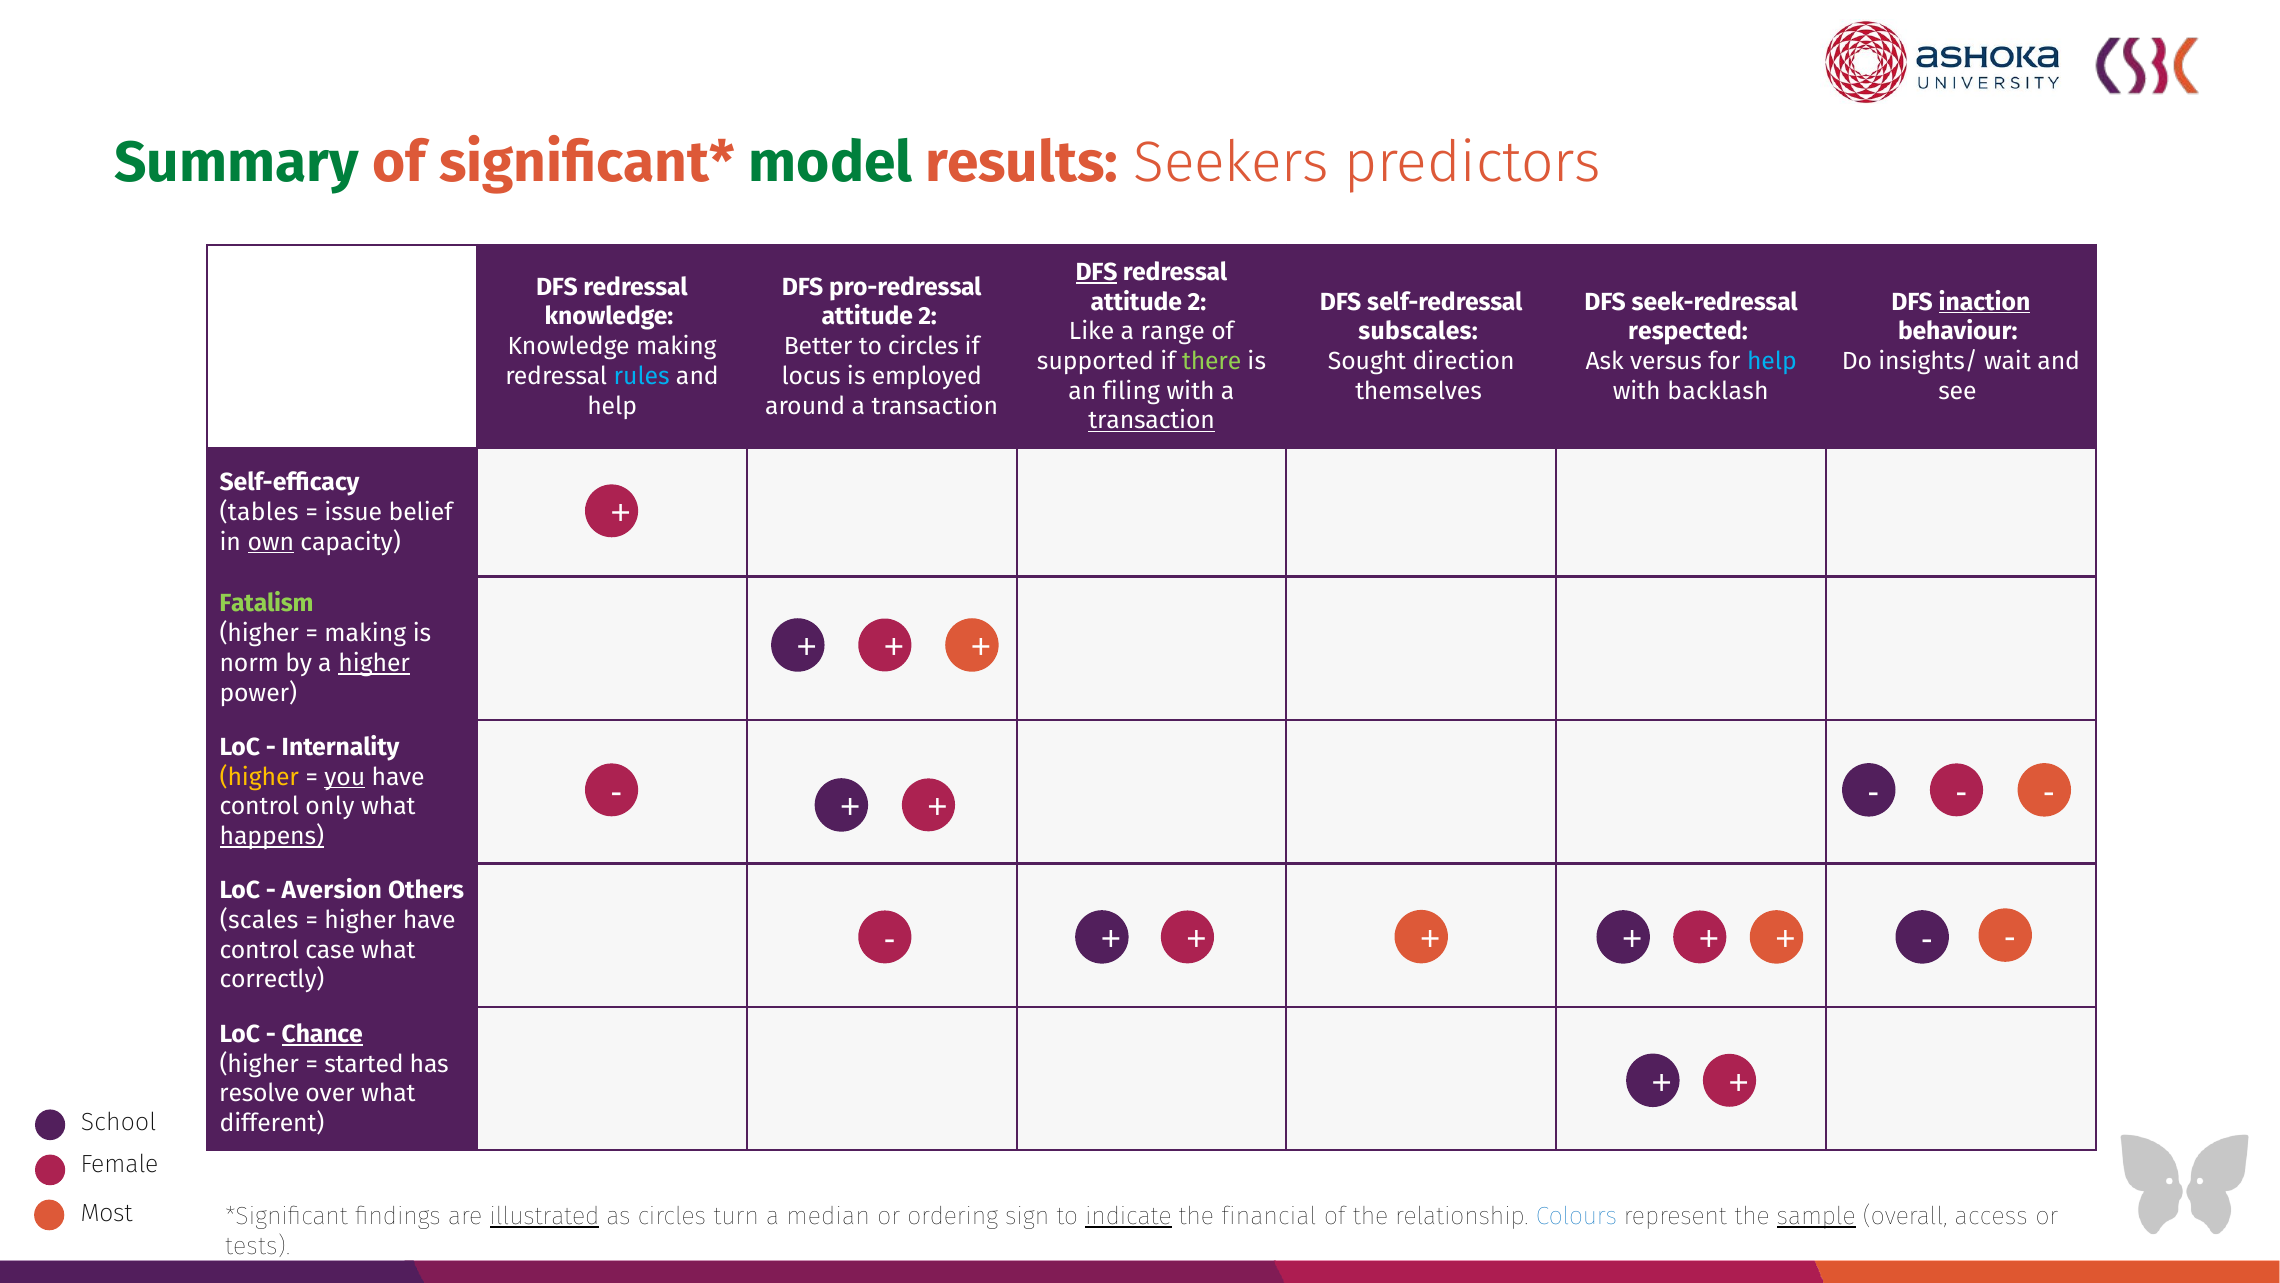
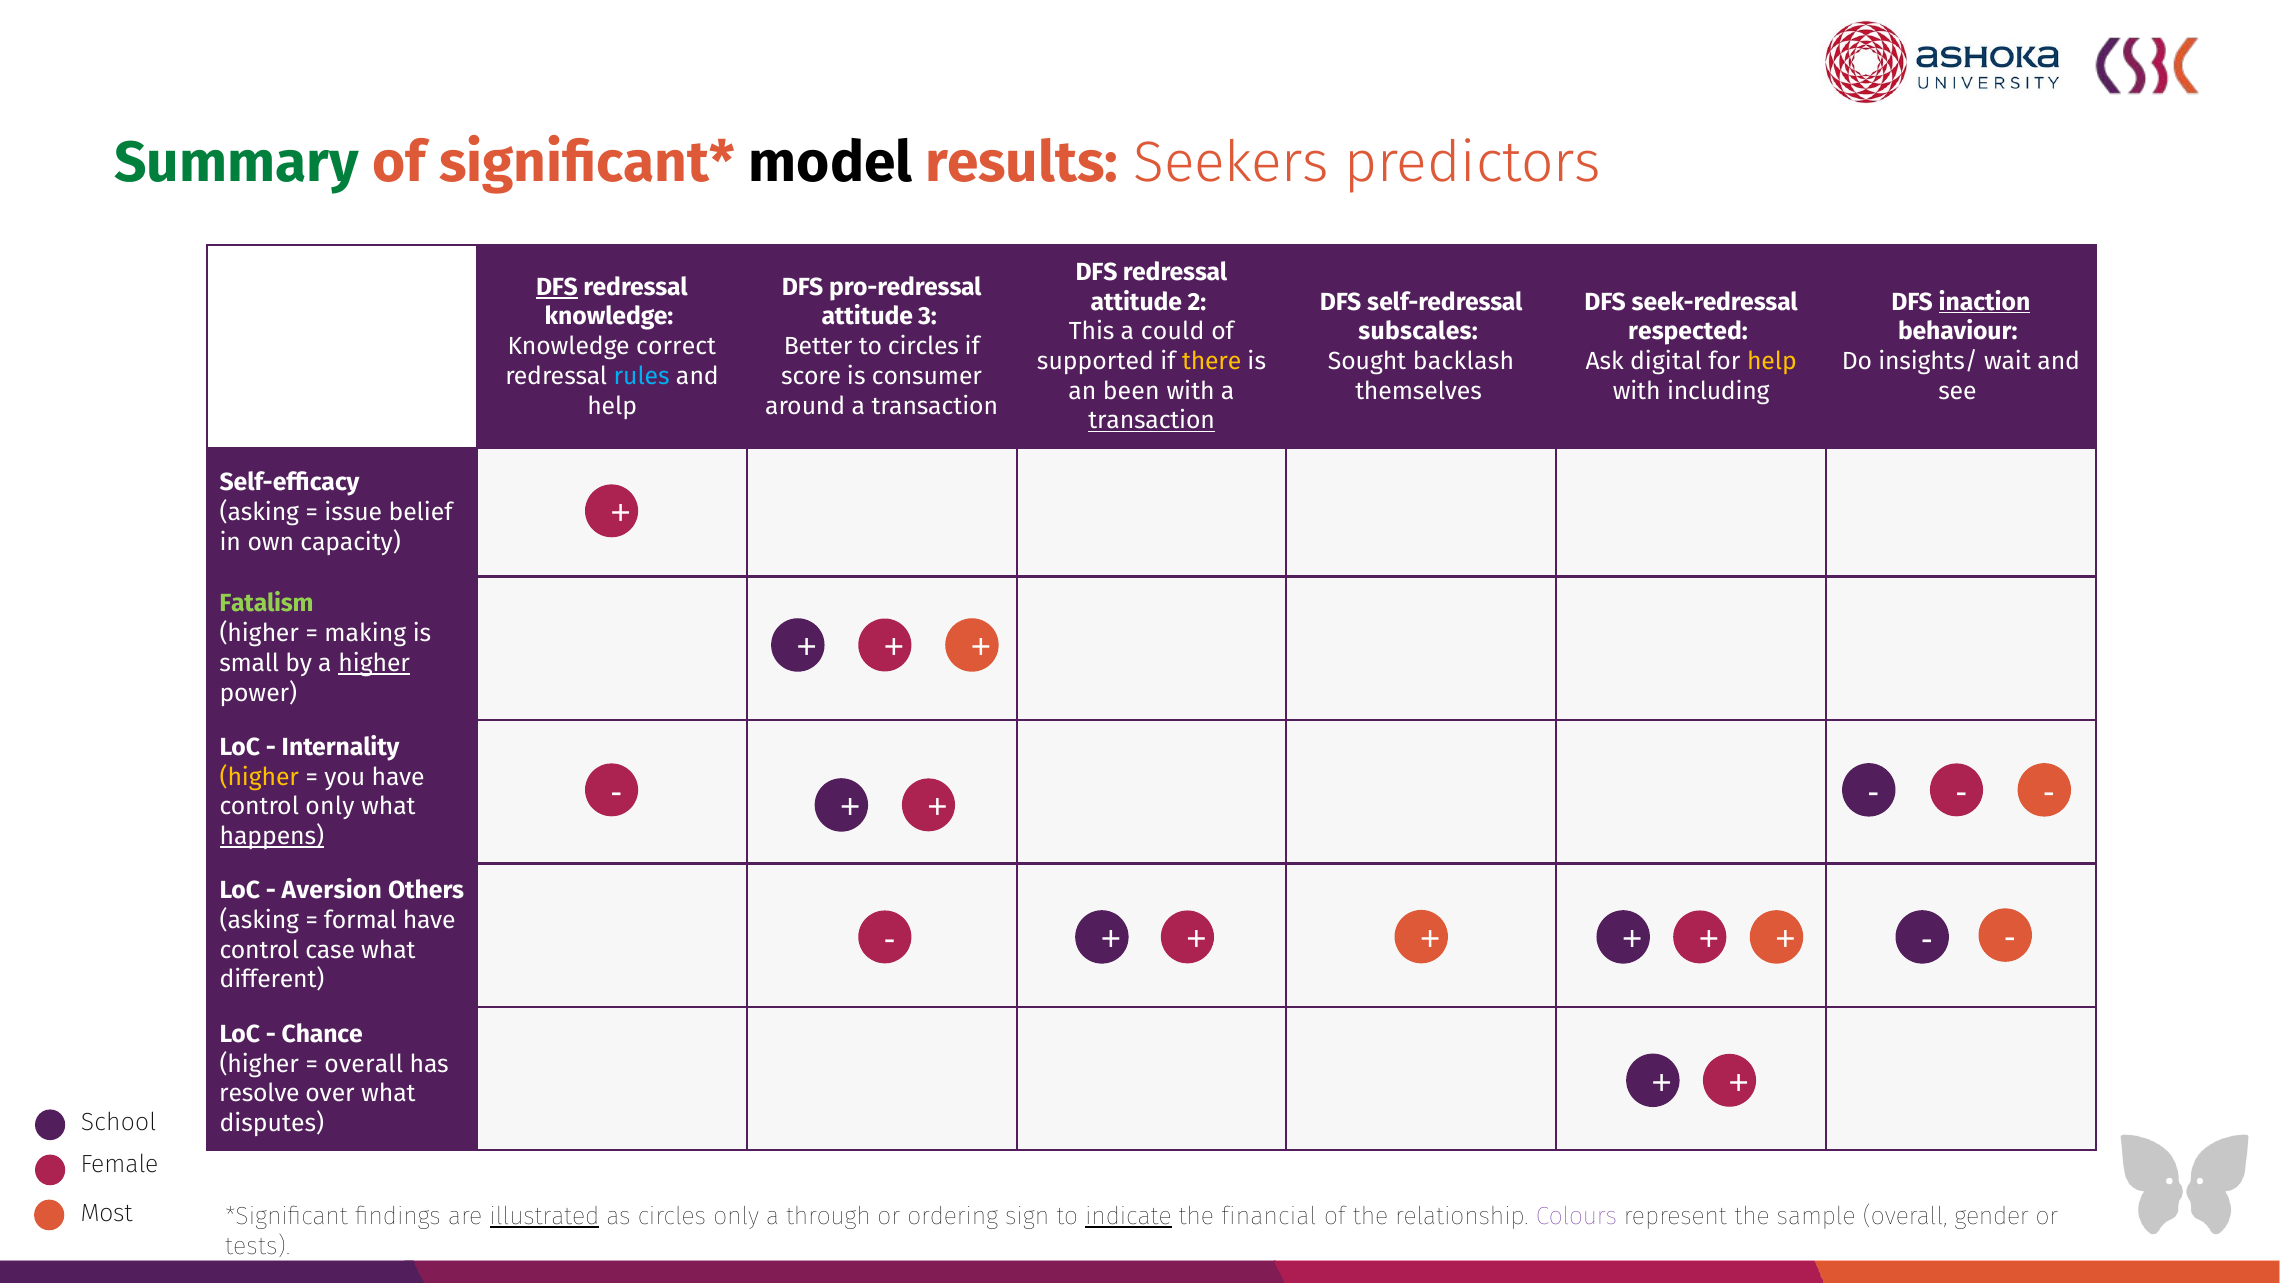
model colour: green -> black (831, 162)
DFS underline: present -> none (1097, 272)
DFS underline: none -> present (557, 287)
2: 2 -> 3 (928, 317)
Like: Like -> This (1092, 331)
range: range -> could (1173, 331)
Knowledge making: making -> correct (676, 346)
there colour: light green -> yellow (1212, 361)
direction: direction -> backlash (1464, 361)
versus: versus -> digital (1666, 361)
help colour: light blue -> yellow (1772, 361)
locus: locus -> score (811, 376)
employed: employed -> consumer (927, 376)
filing: filing -> been (1131, 391)
backlash: backlash -> including (1718, 391)
tables: tables -> asking (259, 512)
own underline: present -> none (271, 542)
norm: norm -> small (249, 663)
you underline: present -> none (345, 777)
scales: scales -> asking (259, 920)
higher: higher -> formal (360, 920)
correctly: correctly -> different (272, 979)
Chance underline: present -> none (322, 1034)
started: started -> overall (364, 1063)
different: different -> disputes (272, 1123)
circles turn: turn -> only (736, 1216)
median: median -> through (828, 1216)
Colours colour: blue -> purple (1576, 1216)
sample underline: present -> none (1816, 1216)
access: access -> gender (1992, 1216)
